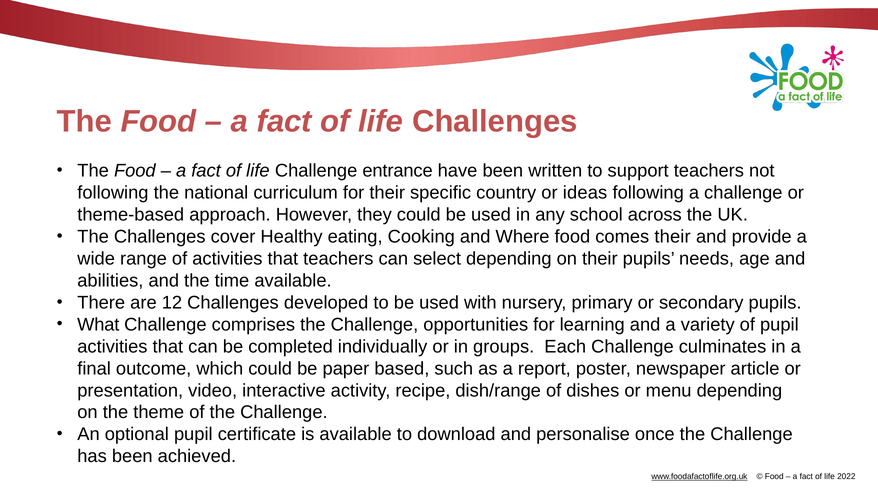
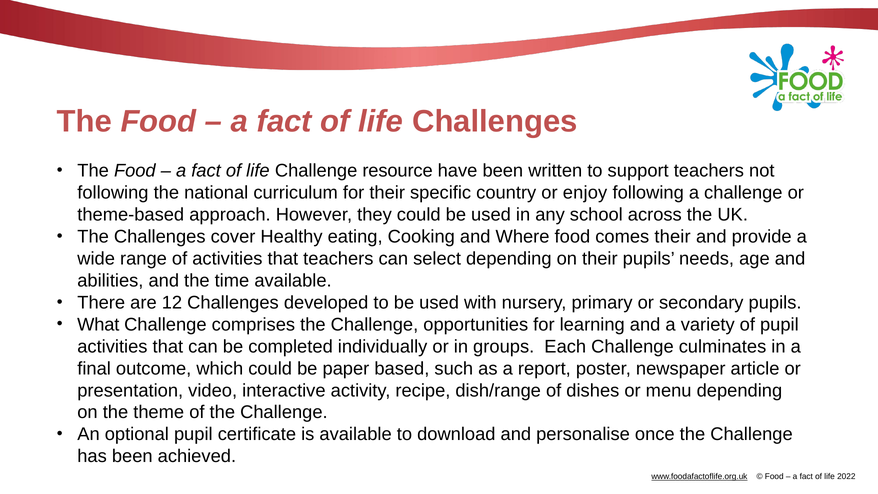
entrance: entrance -> resource (398, 171)
ideas: ideas -> enjoy (585, 193)
